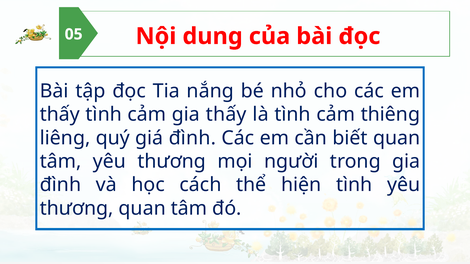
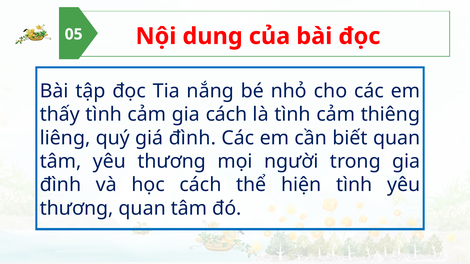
gia thấy: thấy -> cách (226, 115)
